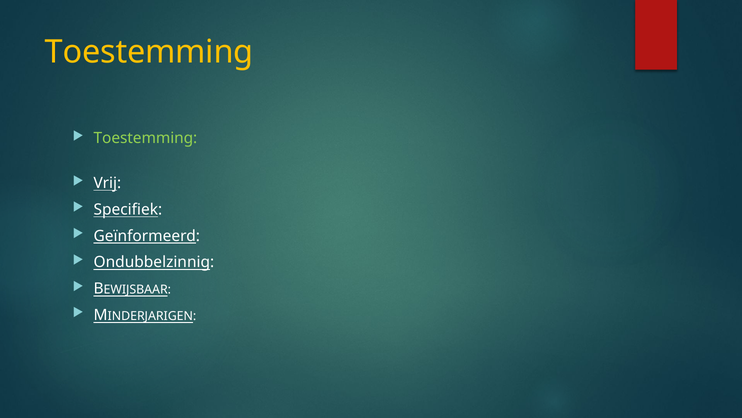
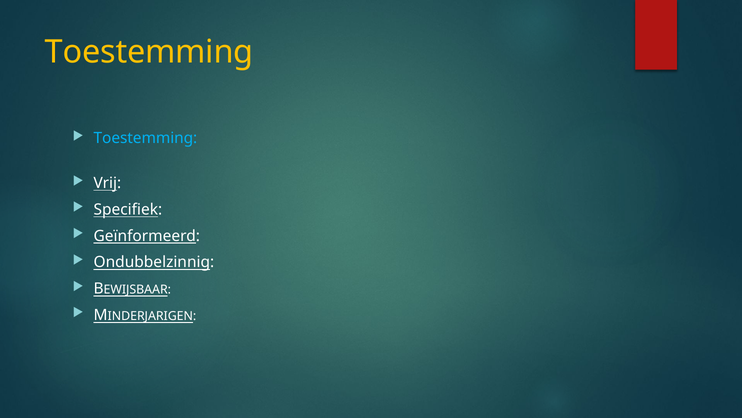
Toestemming colour: light green -> light blue (145, 138)
